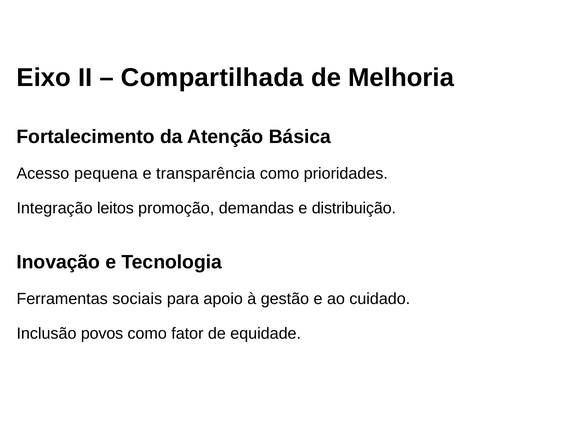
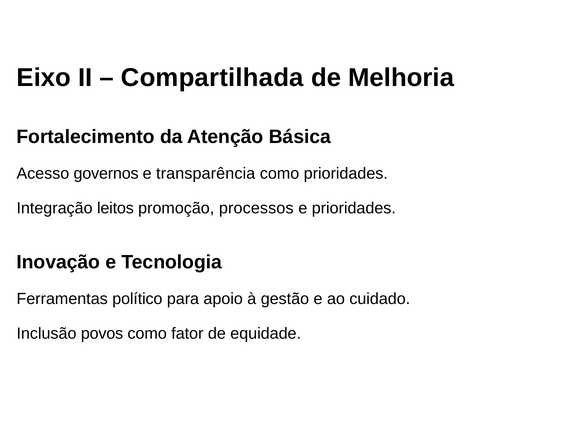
pequena: pequena -> governos (106, 173)
demandas: demandas -> processos (256, 208)
e distribuição: distribuição -> prioridades (354, 208)
sociais: sociais -> político (137, 298)
